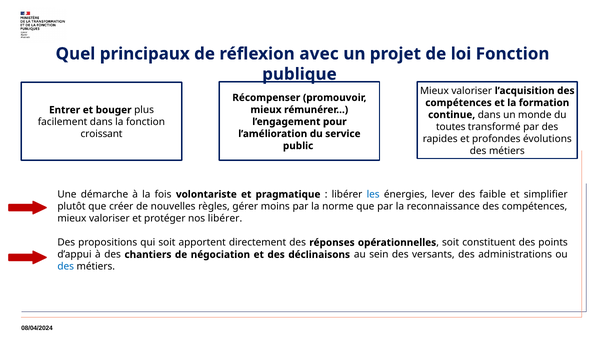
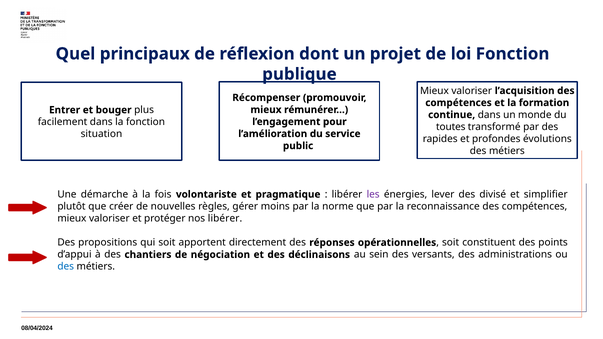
avec: avec -> dont (319, 54)
croissant: croissant -> situation (101, 134)
les colour: blue -> purple (373, 194)
faible: faible -> divisé (493, 194)
